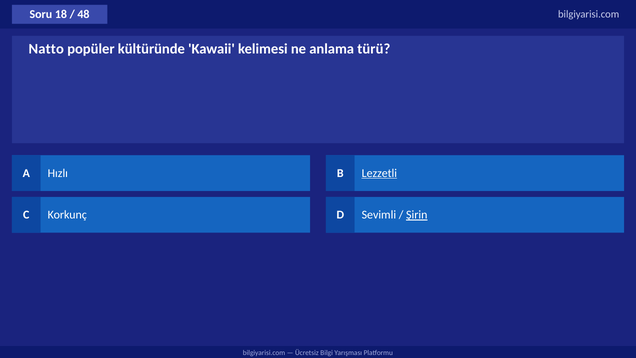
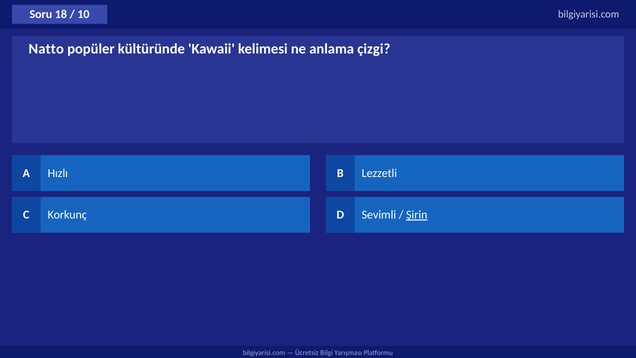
48: 48 -> 10 (83, 15)
türü: türü -> çizgi (374, 49)
Lezzetli underline: present -> none (379, 173)
